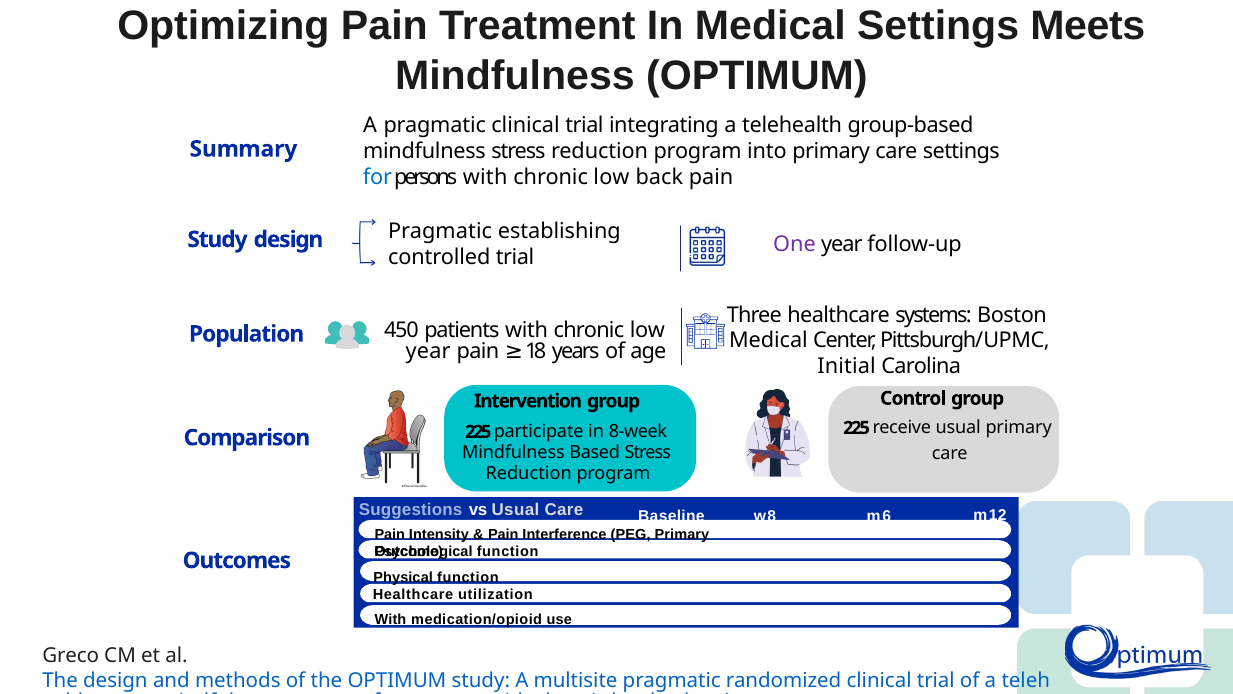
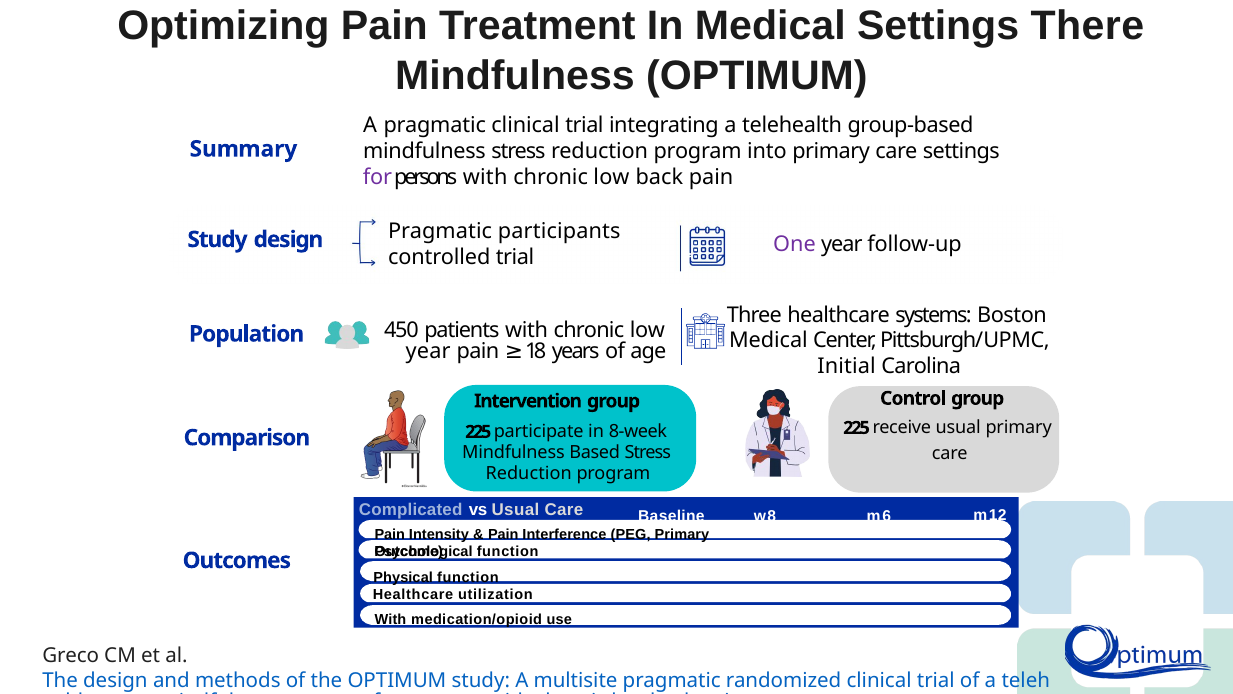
Meets: Meets -> There (1087, 26)
for colour: blue -> purple (377, 177)
establishing: establishing -> participants (559, 232)
Suggestions: Suggestions -> Complicated (411, 510)
